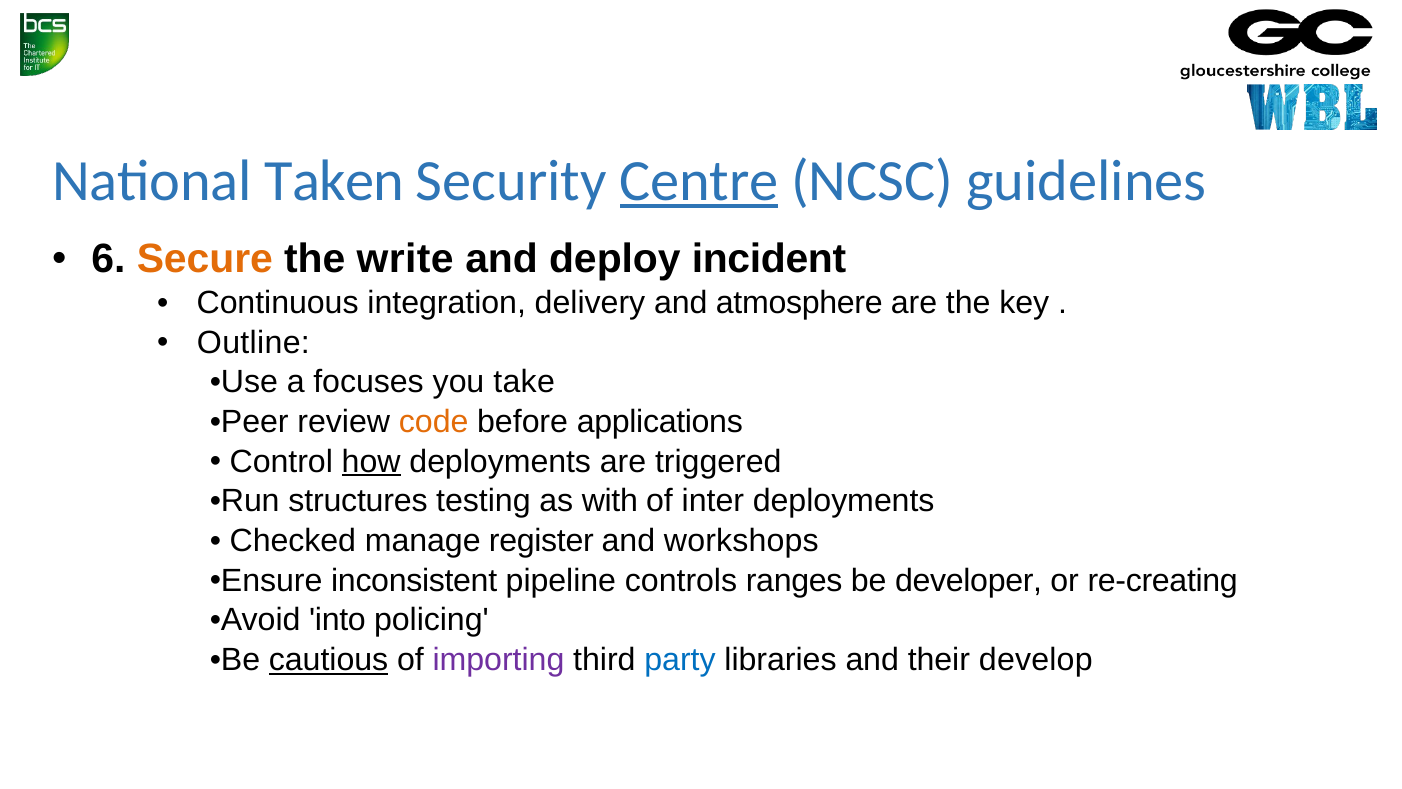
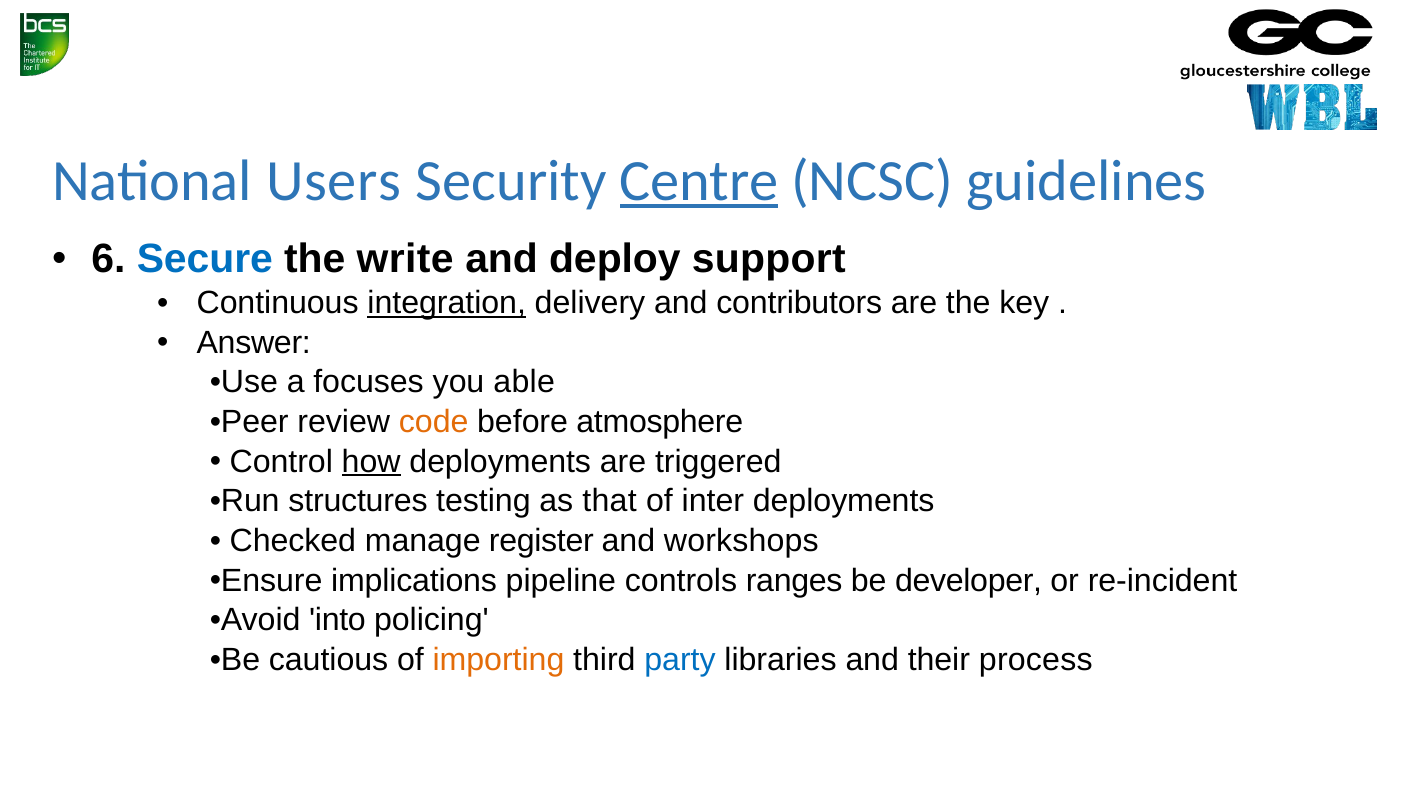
Taken: Taken -> Users (334, 181)
Secure colour: orange -> blue (205, 259)
incident: incident -> support (769, 259)
integration underline: none -> present (447, 303)
atmosphere: atmosphere -> contributors (799, 303)
Outline: Outline -> Answer (254, 343)
take: take -> able (524, 382)
applications: applications -> atmosphere (660, 422)
with: with -> that (610, 501)
inconsistent: inconsistent -> implications (414, 580)
re-creating: re-creating -> re-incident (1163, 580)
cautious underline: present -> none (329, 659)
importing colour: purple -> orange (498, 659)
develop: develop -> process (1036, 659)
